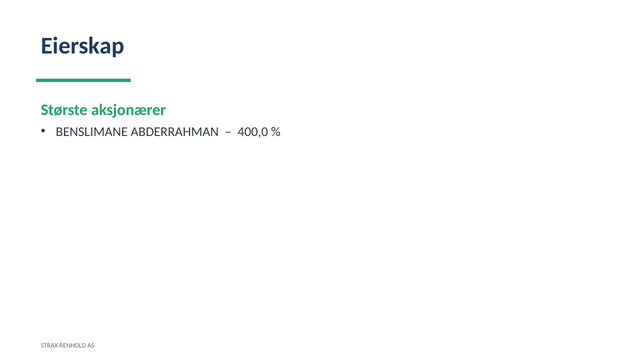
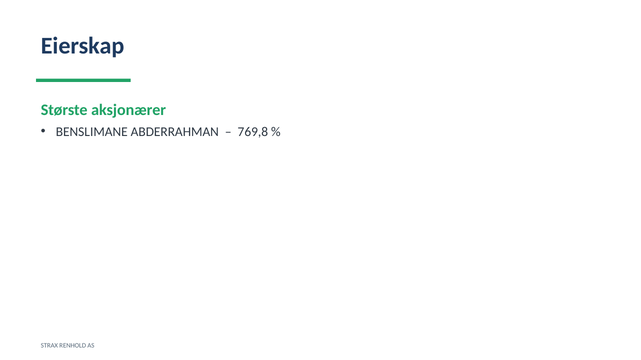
400,0: 400,0 -> 769,8 (253, 132)
